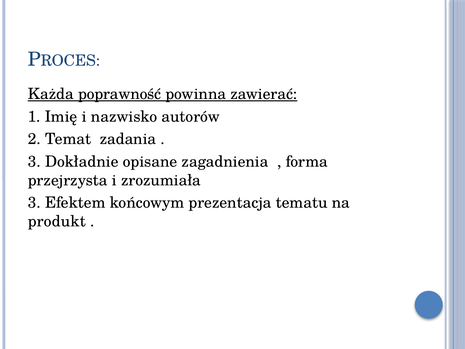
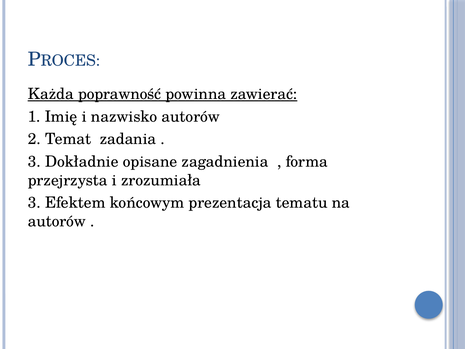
produkt: produkt -> autorów (57, 221)
